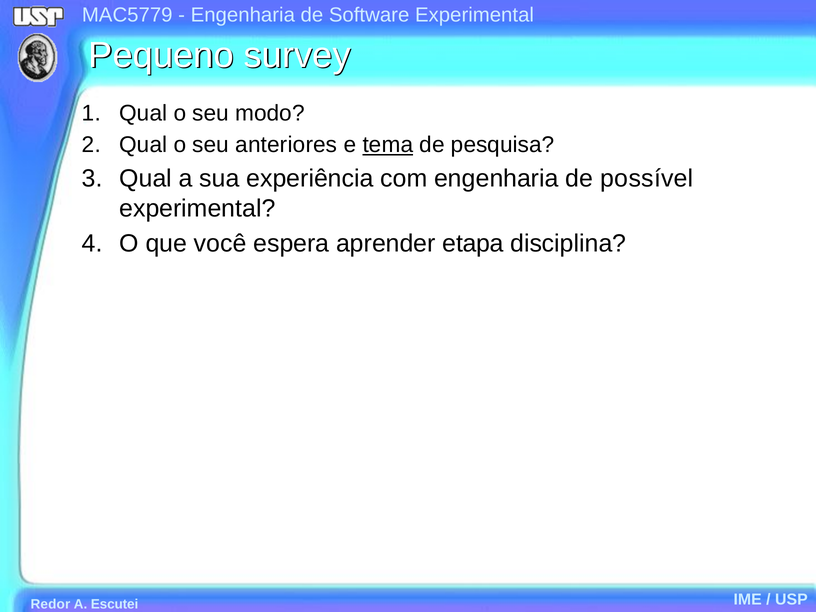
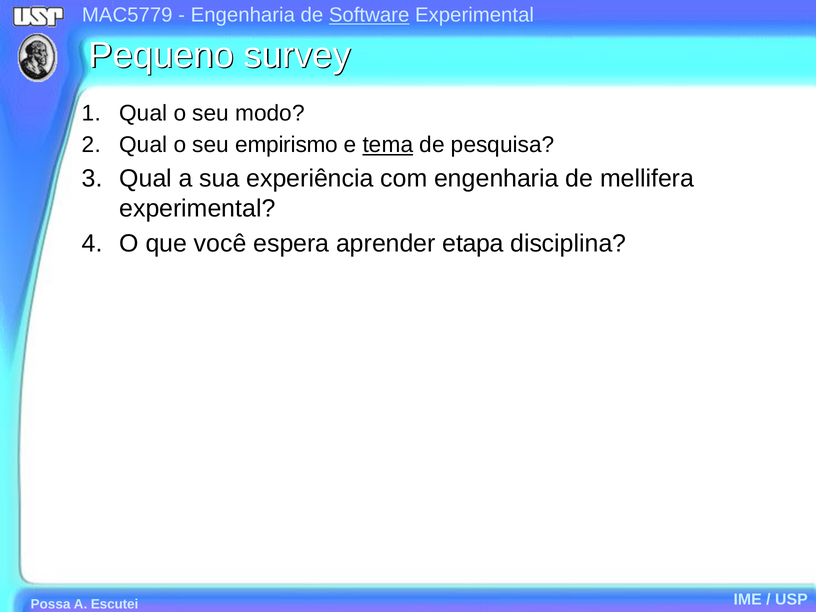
Software underline: none -> present (369, 15)
anteriores: anteriores -> empirismo (287, 145)
possível: possível -> mellifera (647, 179)
Redor: Redor -> Possa (51, 604)
